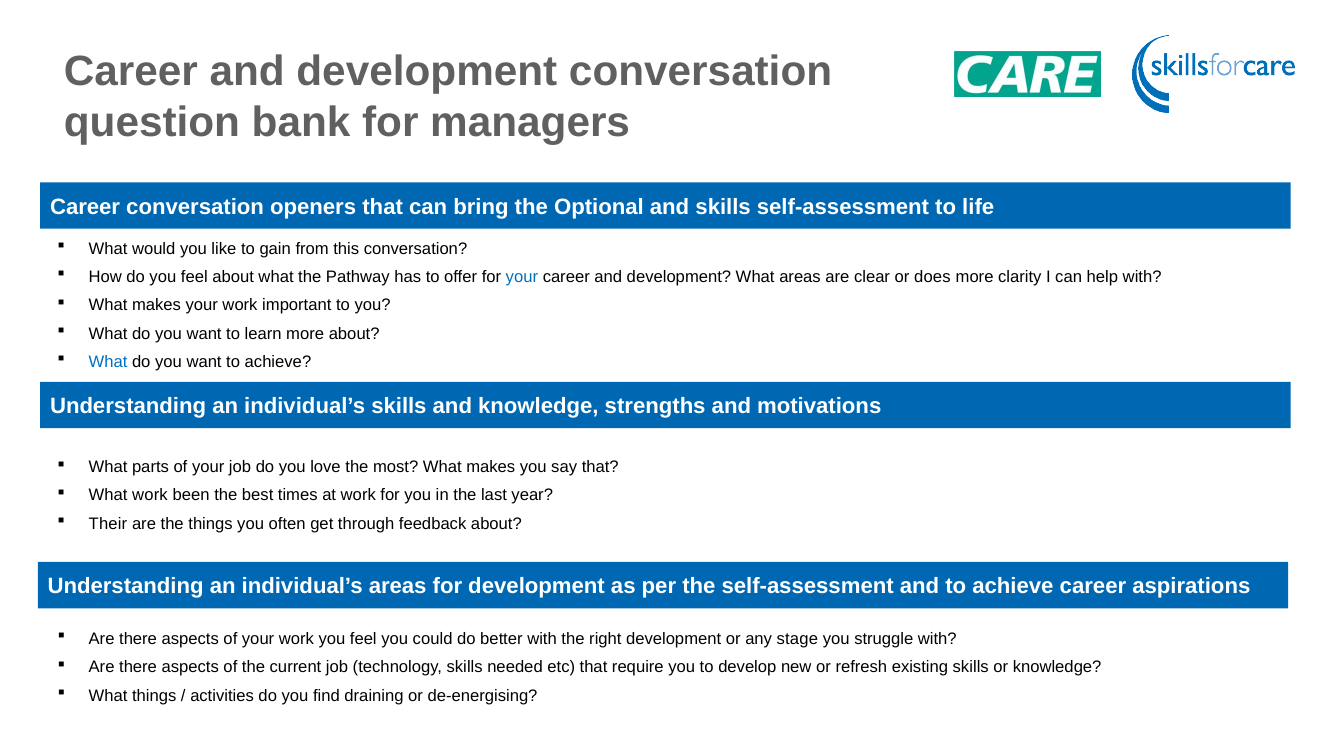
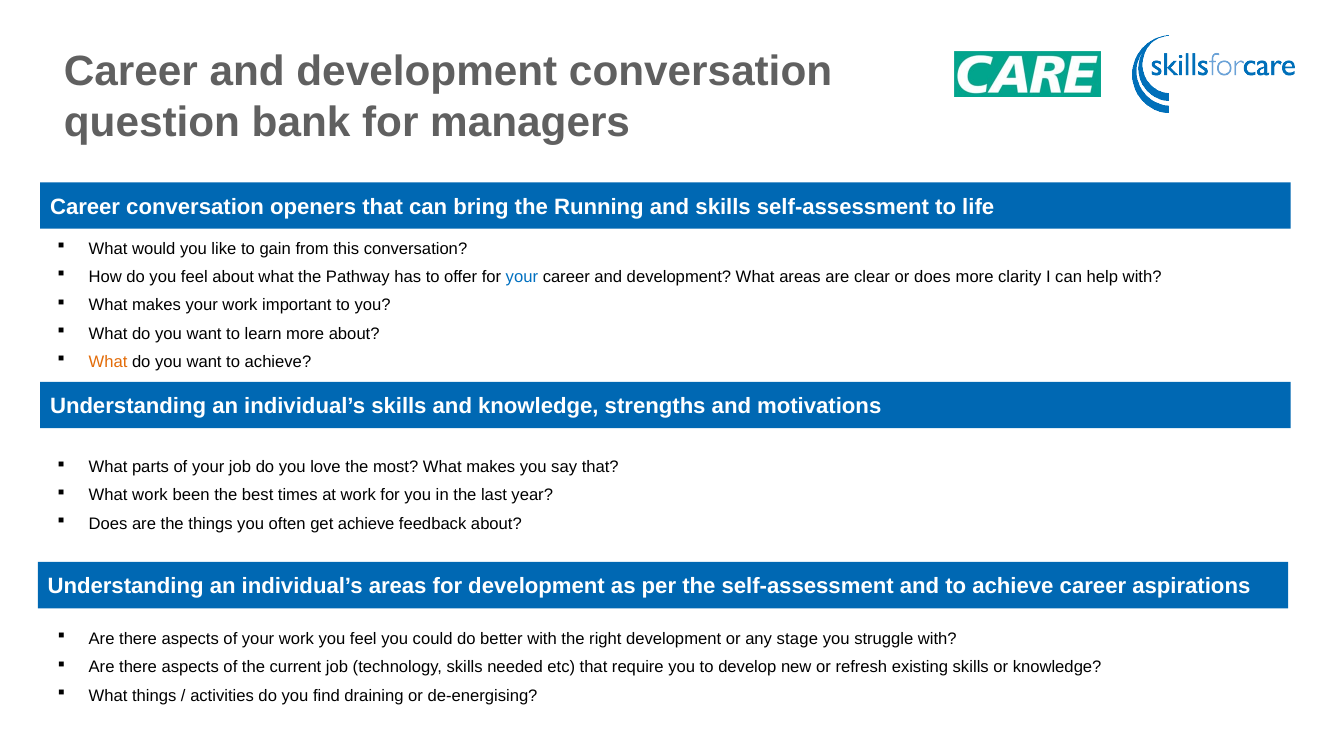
Optional: Optional -> Running (599, 207)
What colour: blue -> orange (108, 362)
Their: Their -> Does (108, 524)
get through: through -> achieve (366, 524)
